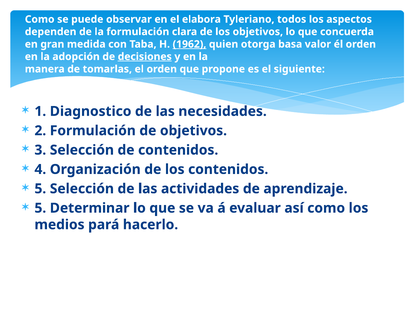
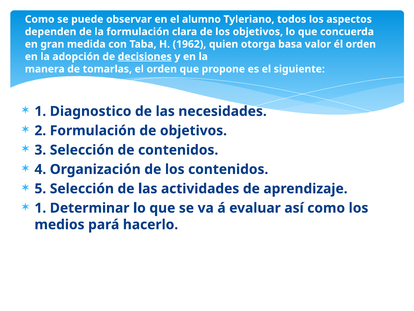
elabora: elabora -> alumno (201, 19)
1962 underline: present -> none (189, 44)
5: 5 -> 1 (40, 208)
